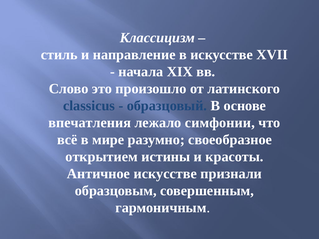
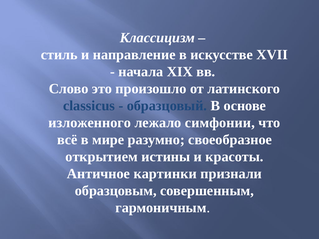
впечатления: впечатления -> изложенного (90, 123)
Античное искусстве: искусстве -> картинки (165, 174)
